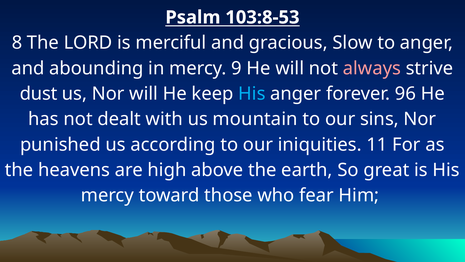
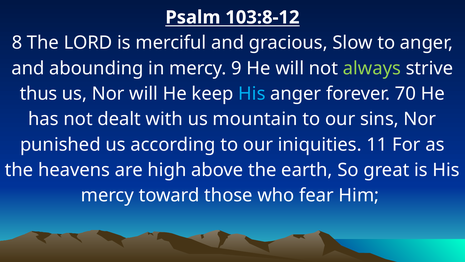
103:8-53: 103:8-53 -> 103:8-12 (262, 17)
always colour: pink -> light green (372, 68)
dust: dust -> thus (39, 94)
96: 96 -> 70 (405, 94)
